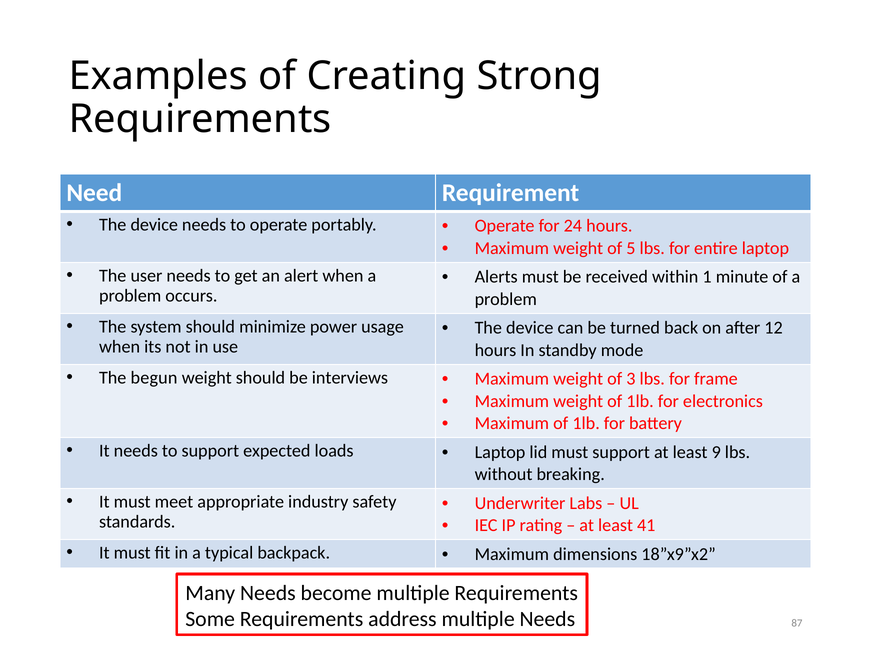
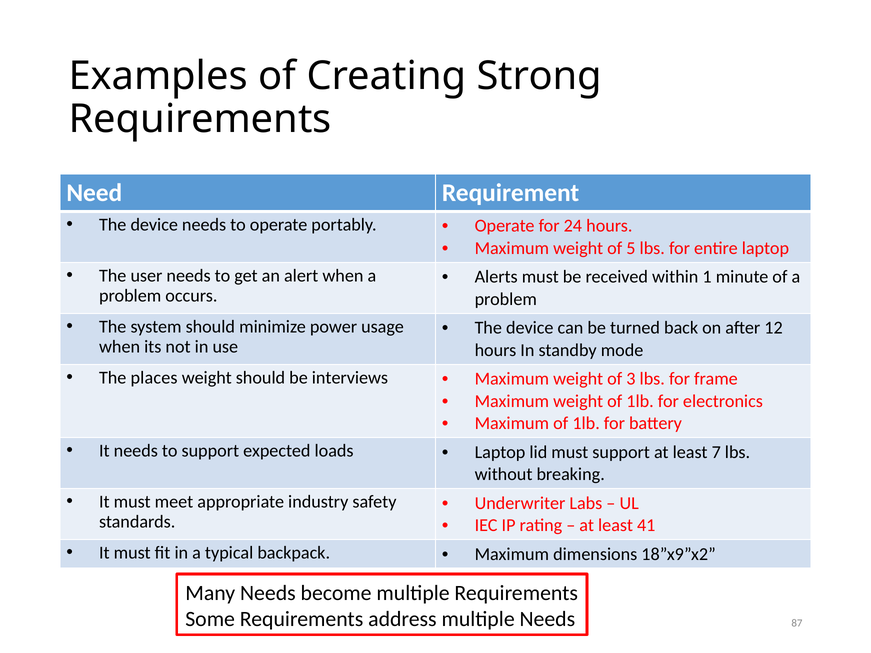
begun: begun -> places (154, 378)
9: 9 -> 7 (716, 452)
